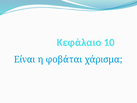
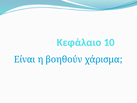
φοβάται: φοβάται -> βοηθούν (64, 59)
